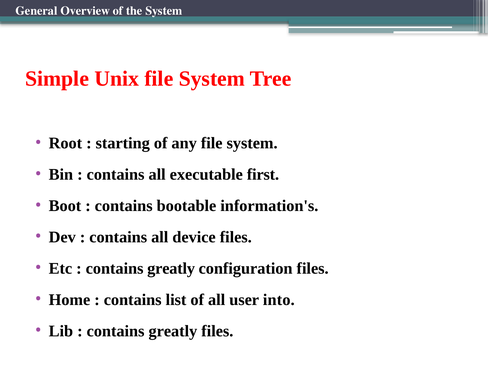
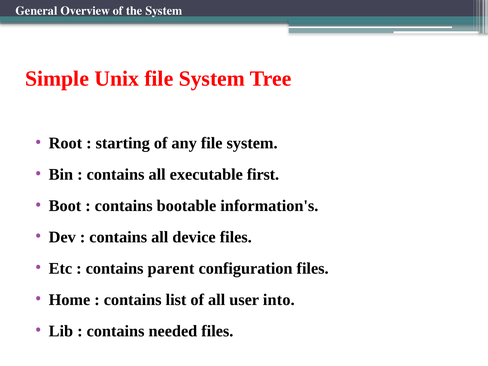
greatly: greatly -> parent (171, 268)
greatly: greatly -> needed (173, 331)
